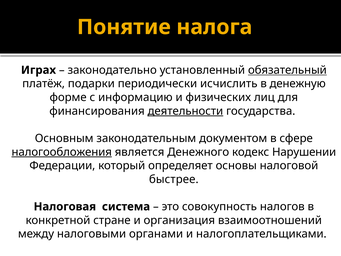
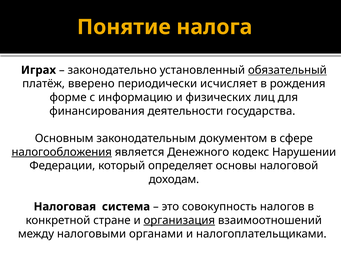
подарки: подарки -> вверено (91, 84)
исчислить: исчислить -> исчисляет (229, 84)
денежную: денежную -> рождения (298, 84)
деятельности underline: present -> none (185, 111)
быстрее: быстрее -> доходам (174, 179)
организация underline: none -> present (179, 220)
